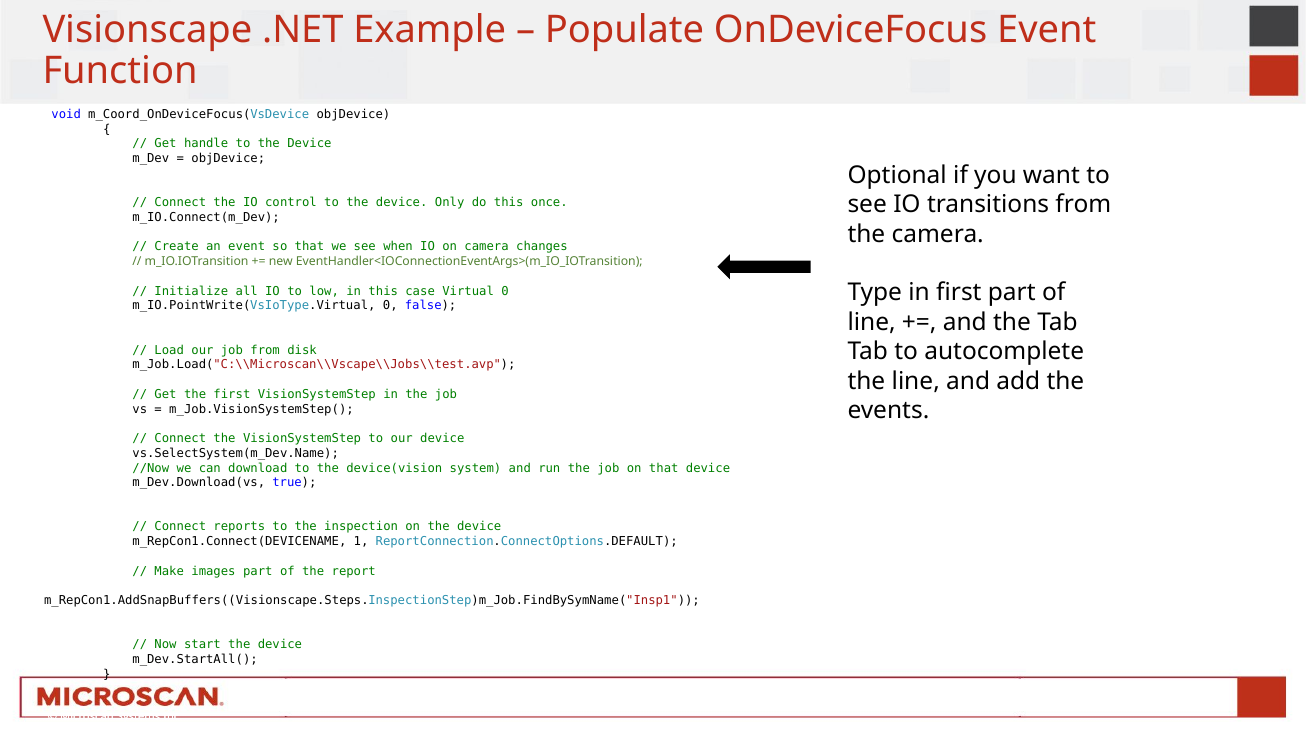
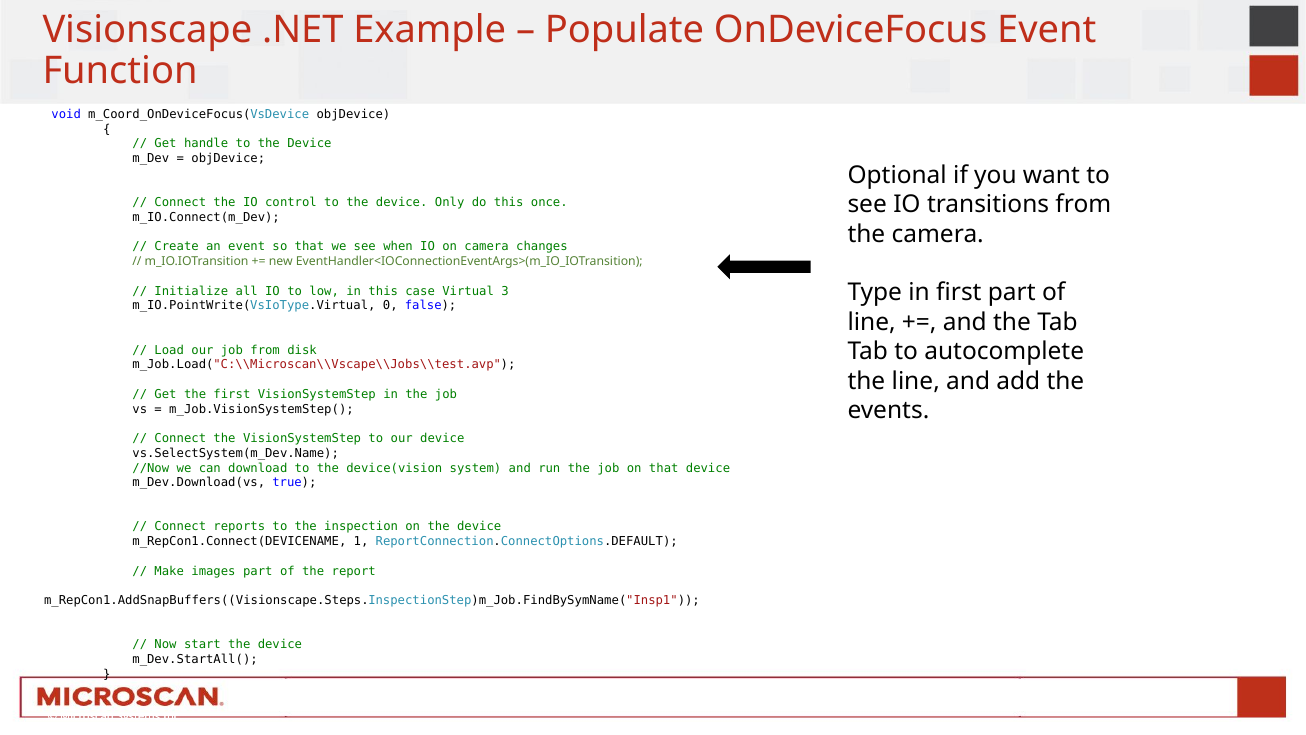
Virtual 0: 0 -> 3 (505, 291)
